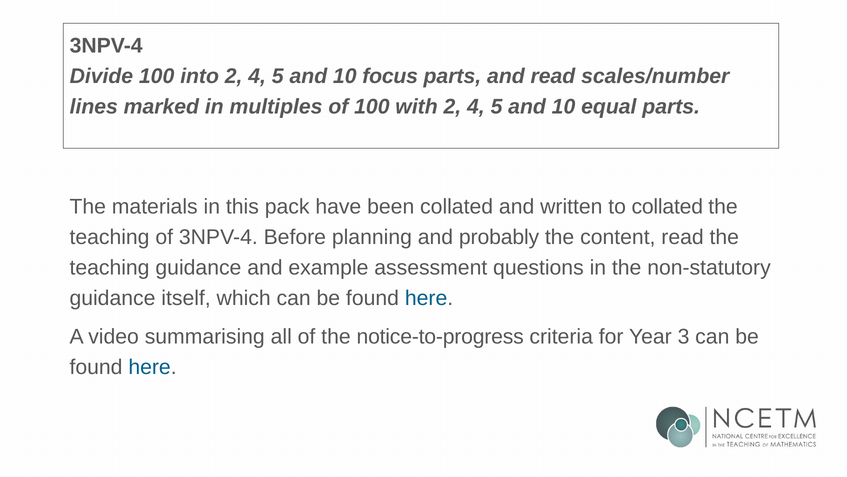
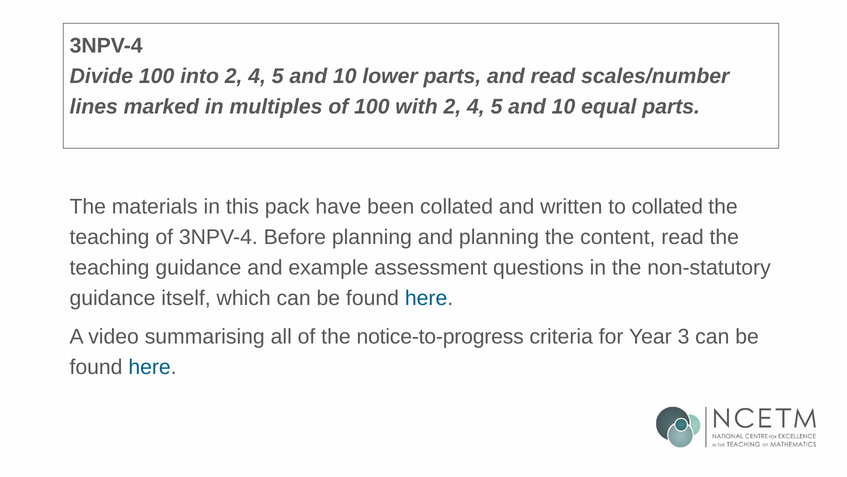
focus: focus -> lower (390, 76)
and probably: probably -> planning (499, 237)
